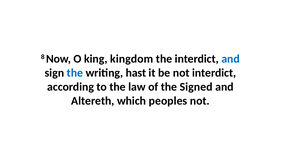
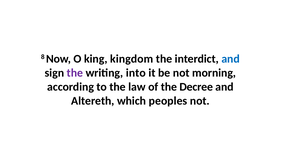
the colour: blue -> purple (75, 73)
hast: hast -> into (136, 73)
not interdict: interdict -> morning (214, 73)
Signed: Signed -> Decree (196, 87)
